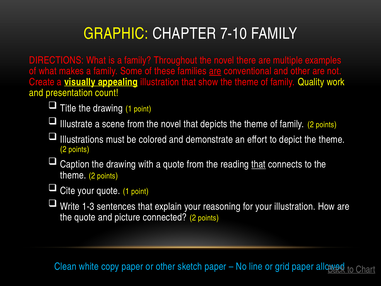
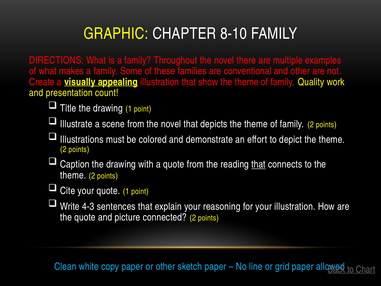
7-10: 7-10 -> 8-10 (234, 34)
are underline: present -> none (215, 71)
1-3: 1-3 -> 4-3 (88, 206)
